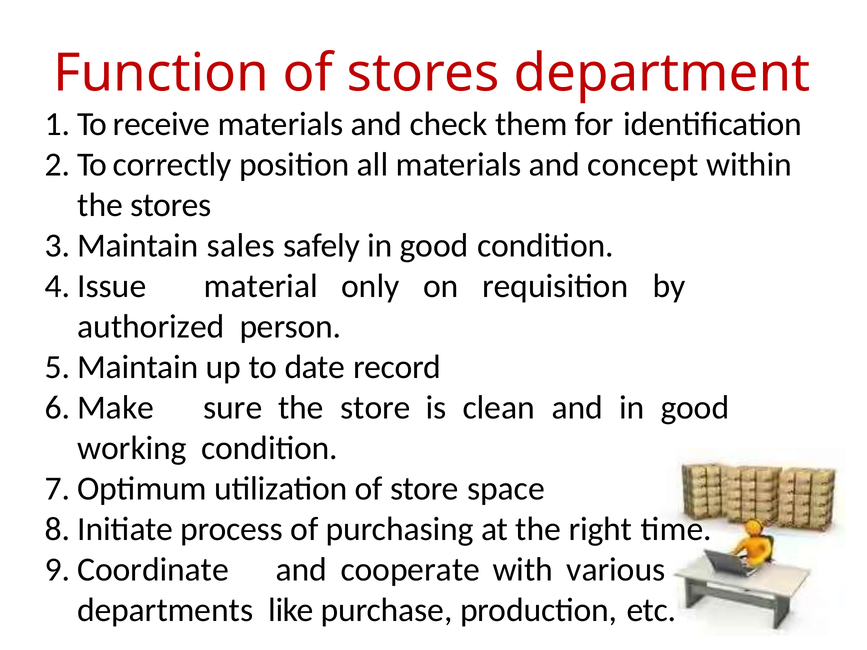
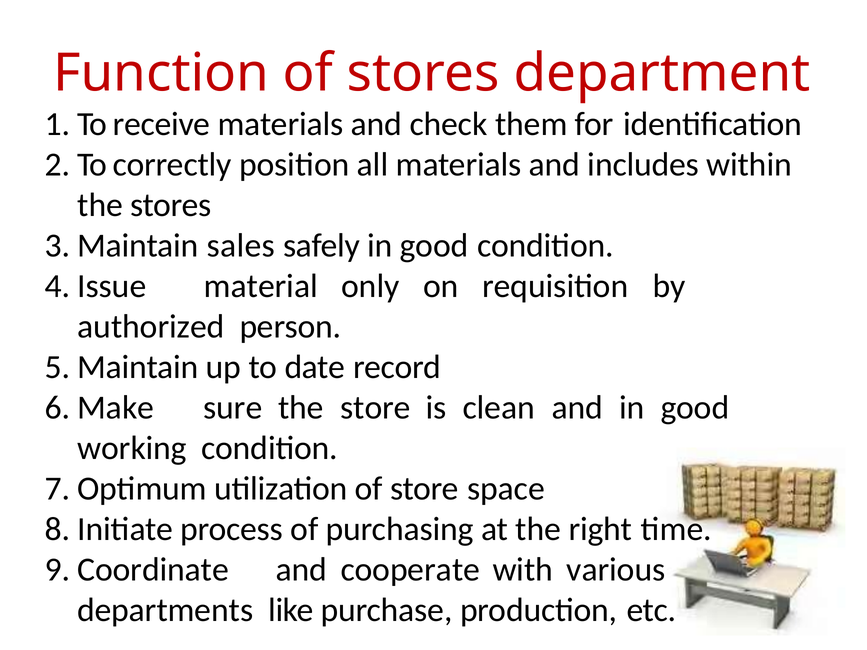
concept: concept -> includes (643, 165)
